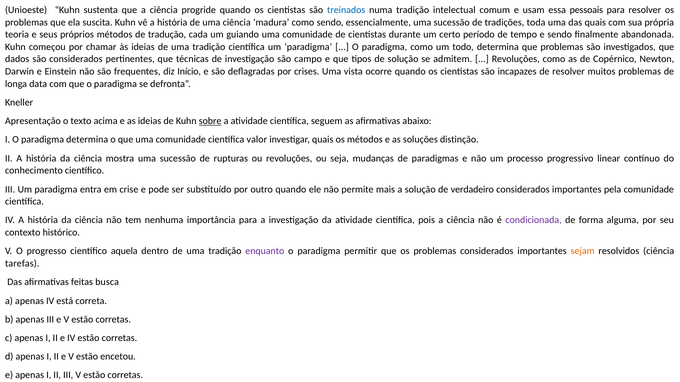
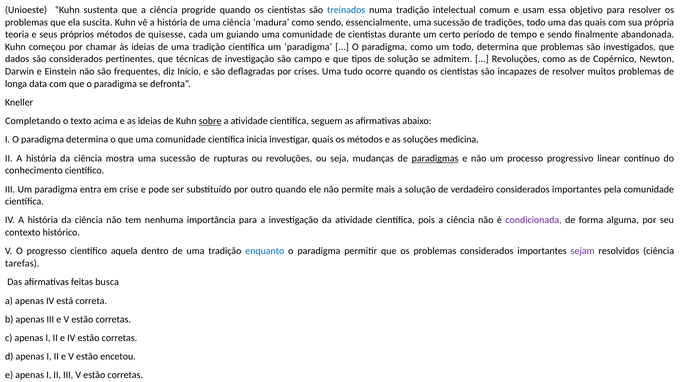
pessoais: pessoais -> objetivo (586, 10)
tradições toda: toda -> todo (536, 22)
tradução: tradução -> quisesse (167, 35)
vista: vista -> tudo (353, 72)
Apresentação: Apresentação -> Completando (33, 121)
valor: valor -> inicia (257, 140)
distinção: distinção -> medicina (459, 140)
paradigmas underline: none -> present (435, 159)
enquanto colour: purple -> blue (265, 251)
sejam colour: orange -> purple (583, 251)
